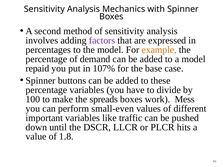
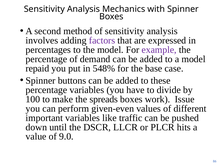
example colour: orange -> purple (159, 50)
107%: 107% -> 548% (104, 69)
Mess: Mess -> Issue (185, 99)
small-even: small-even -> given-even (113, 109)
1.8: 1.8 -> 9.0 (66, 137)
